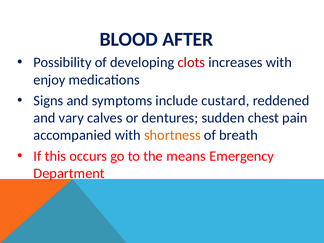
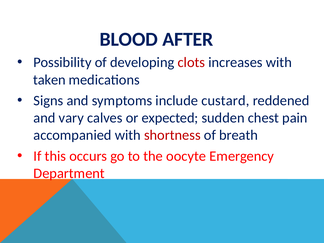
enjoy: enjoy -> taken (49, 80)
dentures: dentures -> expected (170, 118)
shortness colour: orange -> red (172, 135)
means: means -> oocyte (186, 156)
